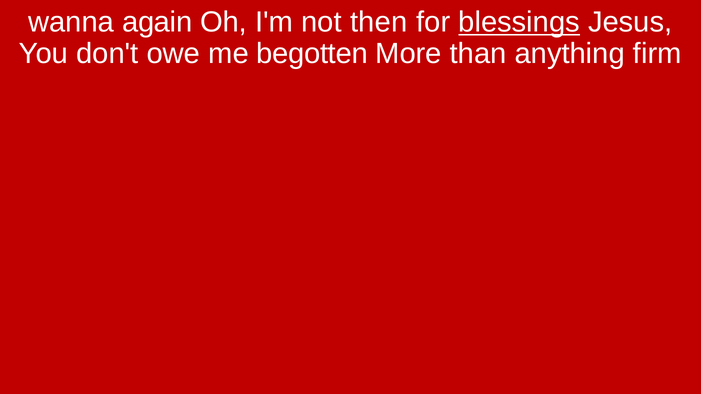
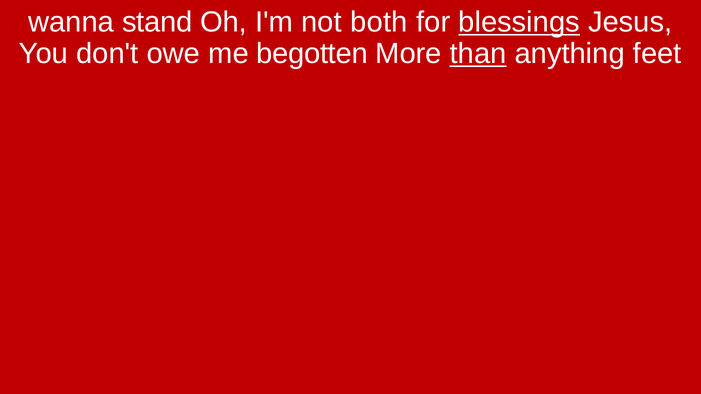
again: again -> stand (157, 22)
then: then -> both (379, 22)
than underline: none -> present (478, 54)
firm: firm -> feet (657, 54)
